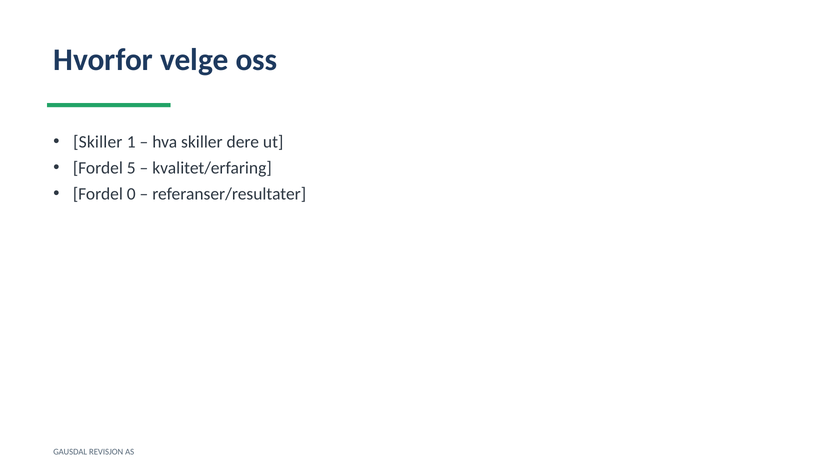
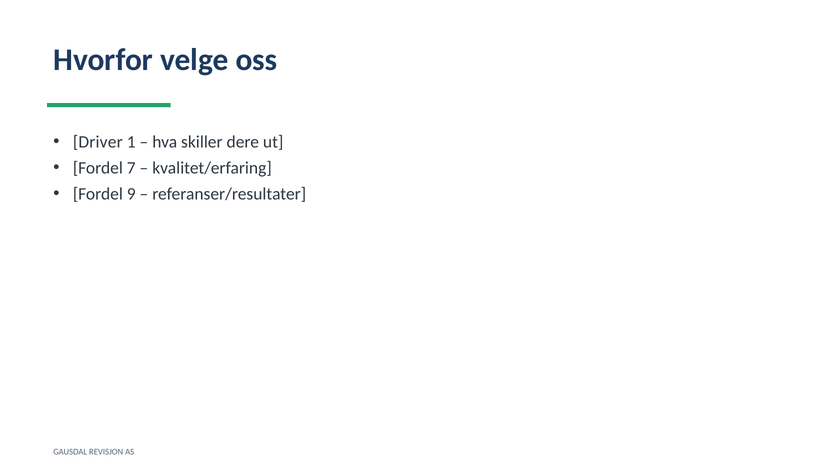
Skiller: Skiller -> Driver (98, 142)
5: 5 -> 7 (131, 168)
0: 0 -> 9 (131, 194)
